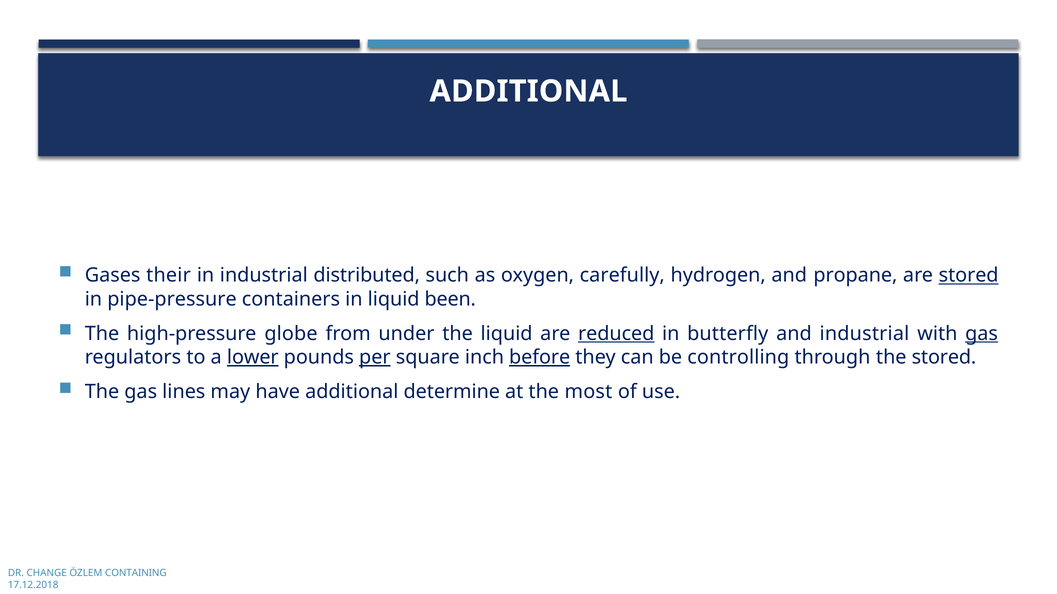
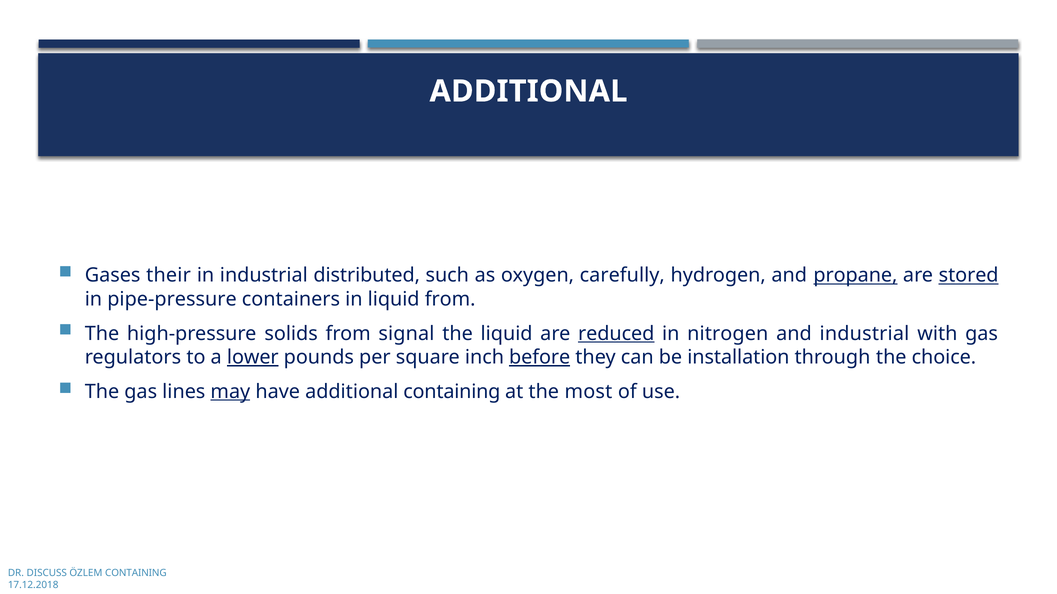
propane underline: none -> present (855, 276)
liquid been: been -> from (450, 299)
globe: globe -> solids (291, 334)
under: under -> signal (406, 334)
butterfly: butterfly -> nitrogen (728, 334)
gas underline: present -> none (982, 334)
per underline: present -> none (375, 358)
controlling: controlling -> installation (738, 358)
the stored: stored -> choice (944, 358)
may underline: none -> present (230, 392)
additional determine: determine -> containing (452, 392)
CHANGE: CHANGE -> DISCUSS (47, 573)
